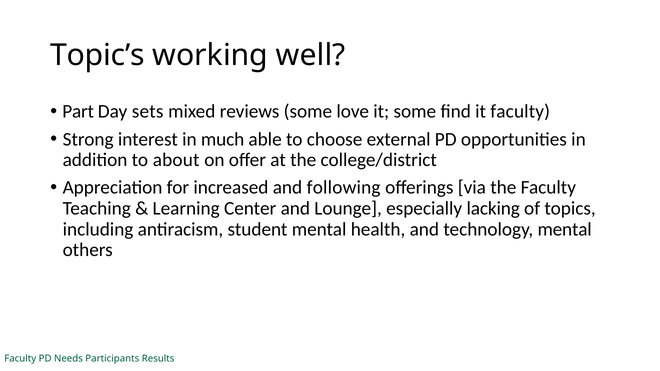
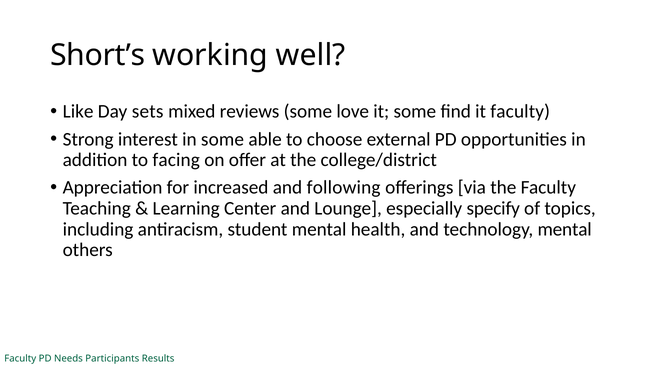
Topic’s: Topic’s -> Short’s (98, 55)
Part: Part -> Like (78, 112)
in much: much -> some (222, 139)
about: about -> facing (176, 160)
lacking: lacking -> specify (493, 209)
